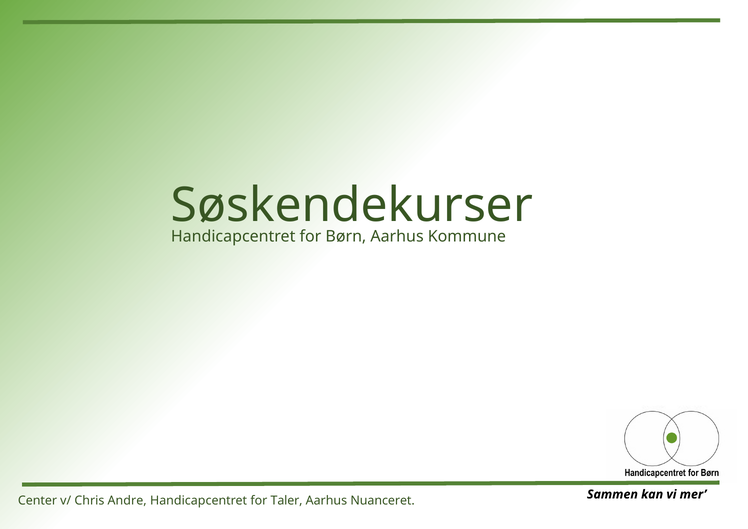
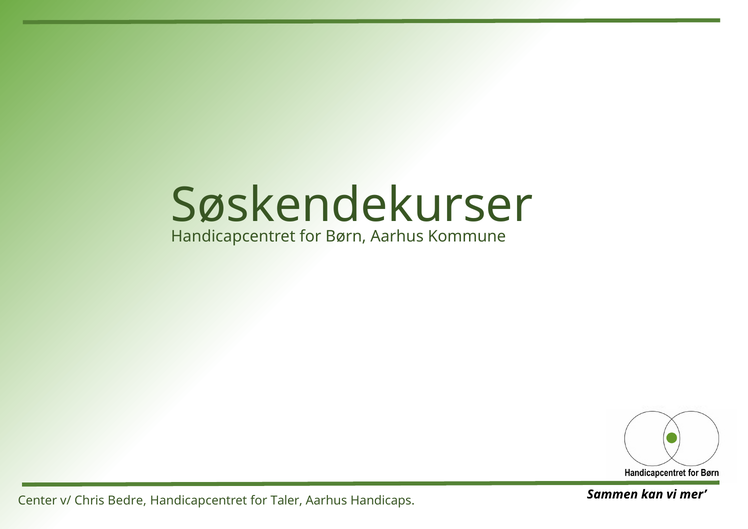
Andre: Andre -> Bedre (127, 501)
Nuanceret: Nuanceret -> Handicaps (383, 501)
